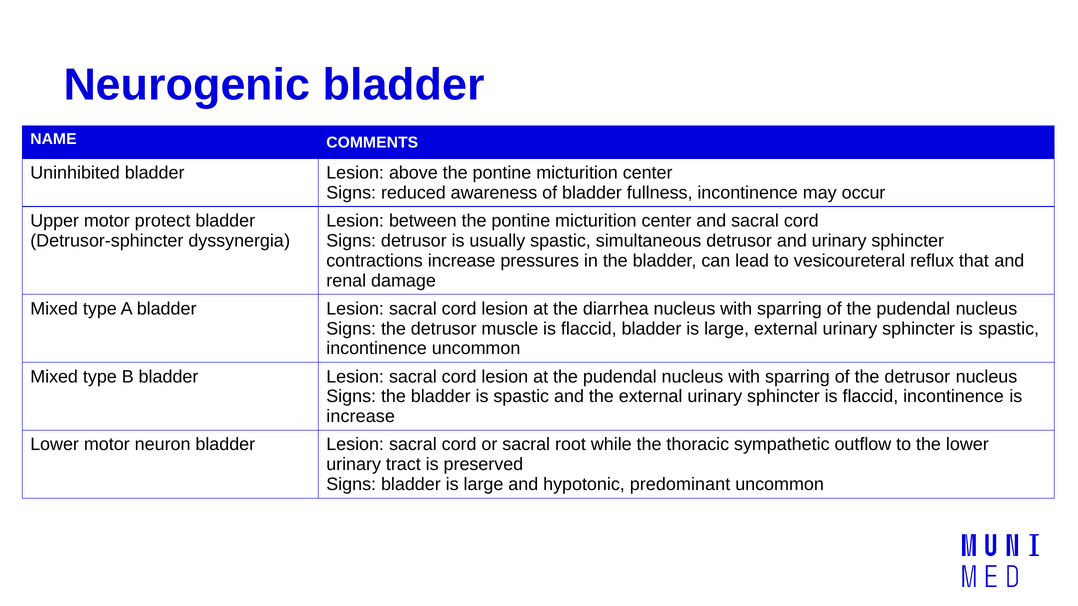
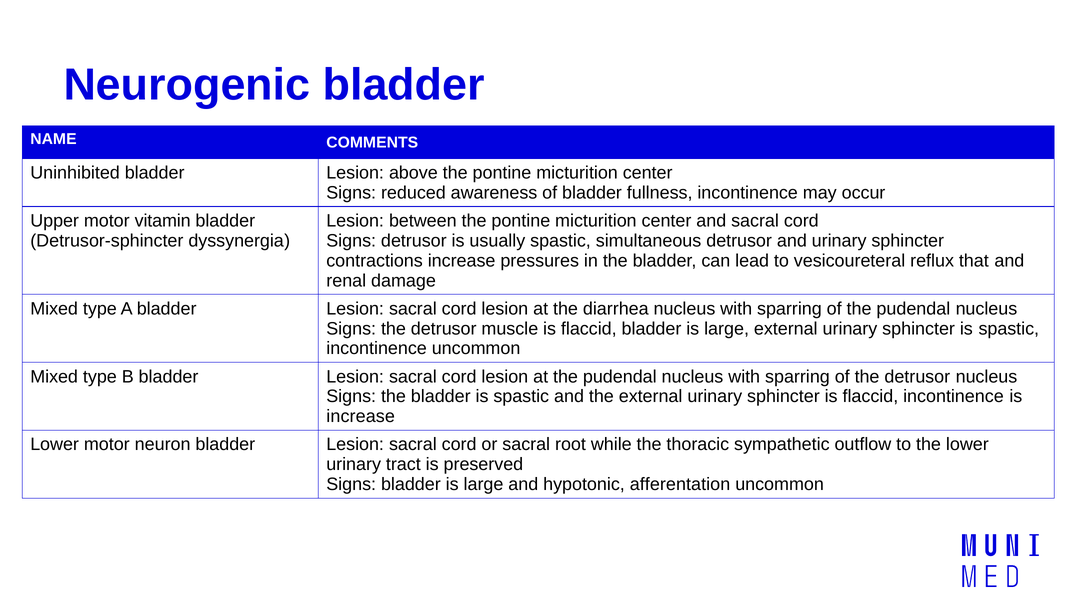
protect: protect -> vitamin (163, 221)
predominant: predominant -> afferentation (680, 485)
